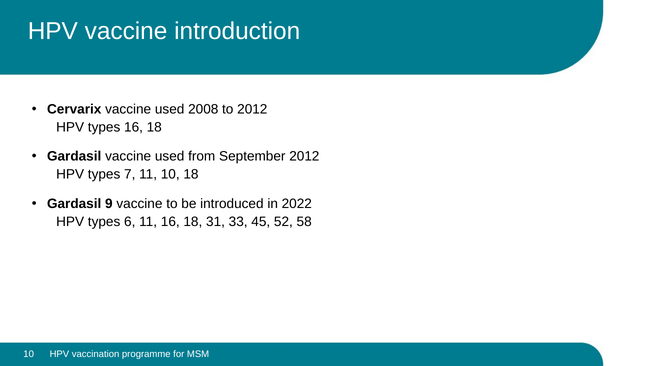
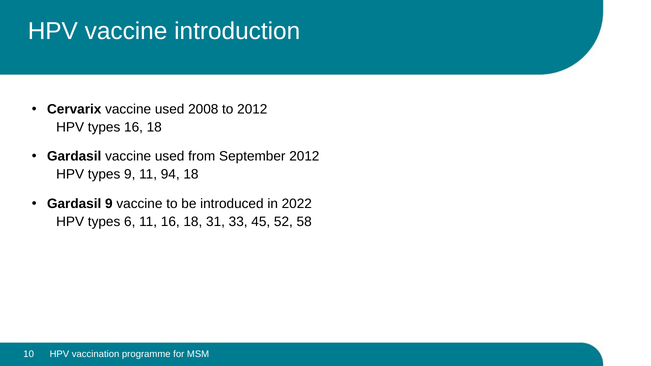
types 7: 7 -> 9 (130, 174)
11 10: 10 -> 94 (170, 174)
